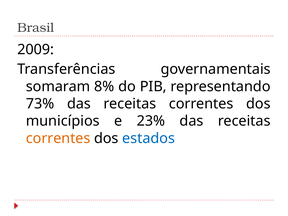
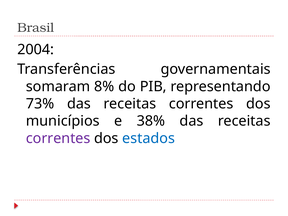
2009: 2009 -> 2004 (36, 49)
23%: 23% -> 38% (151, 121)
correntes colour: orange -> purple (58, 138)
